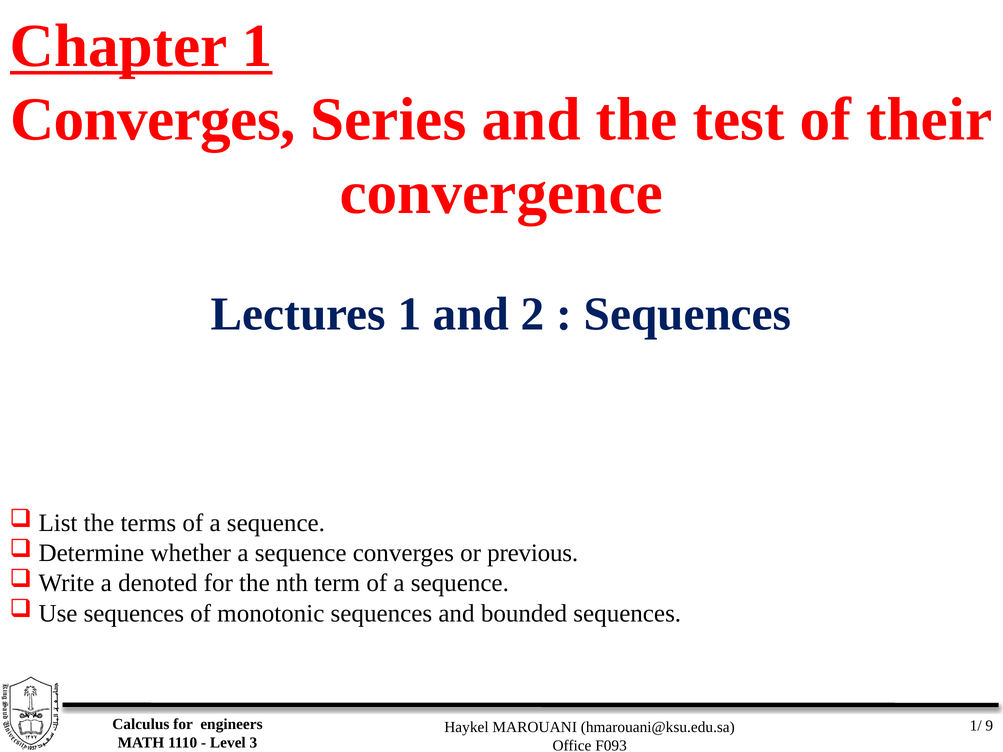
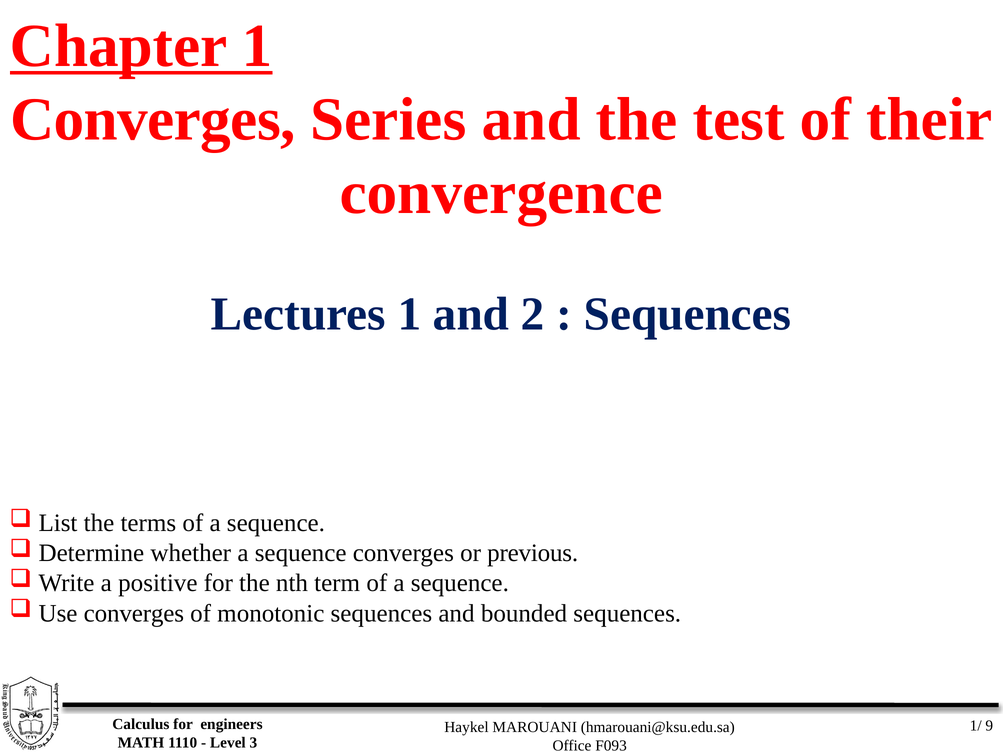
denoted: denoted -> positive (158, 583)
Use sequences: sequences -> converges (134, 613)
